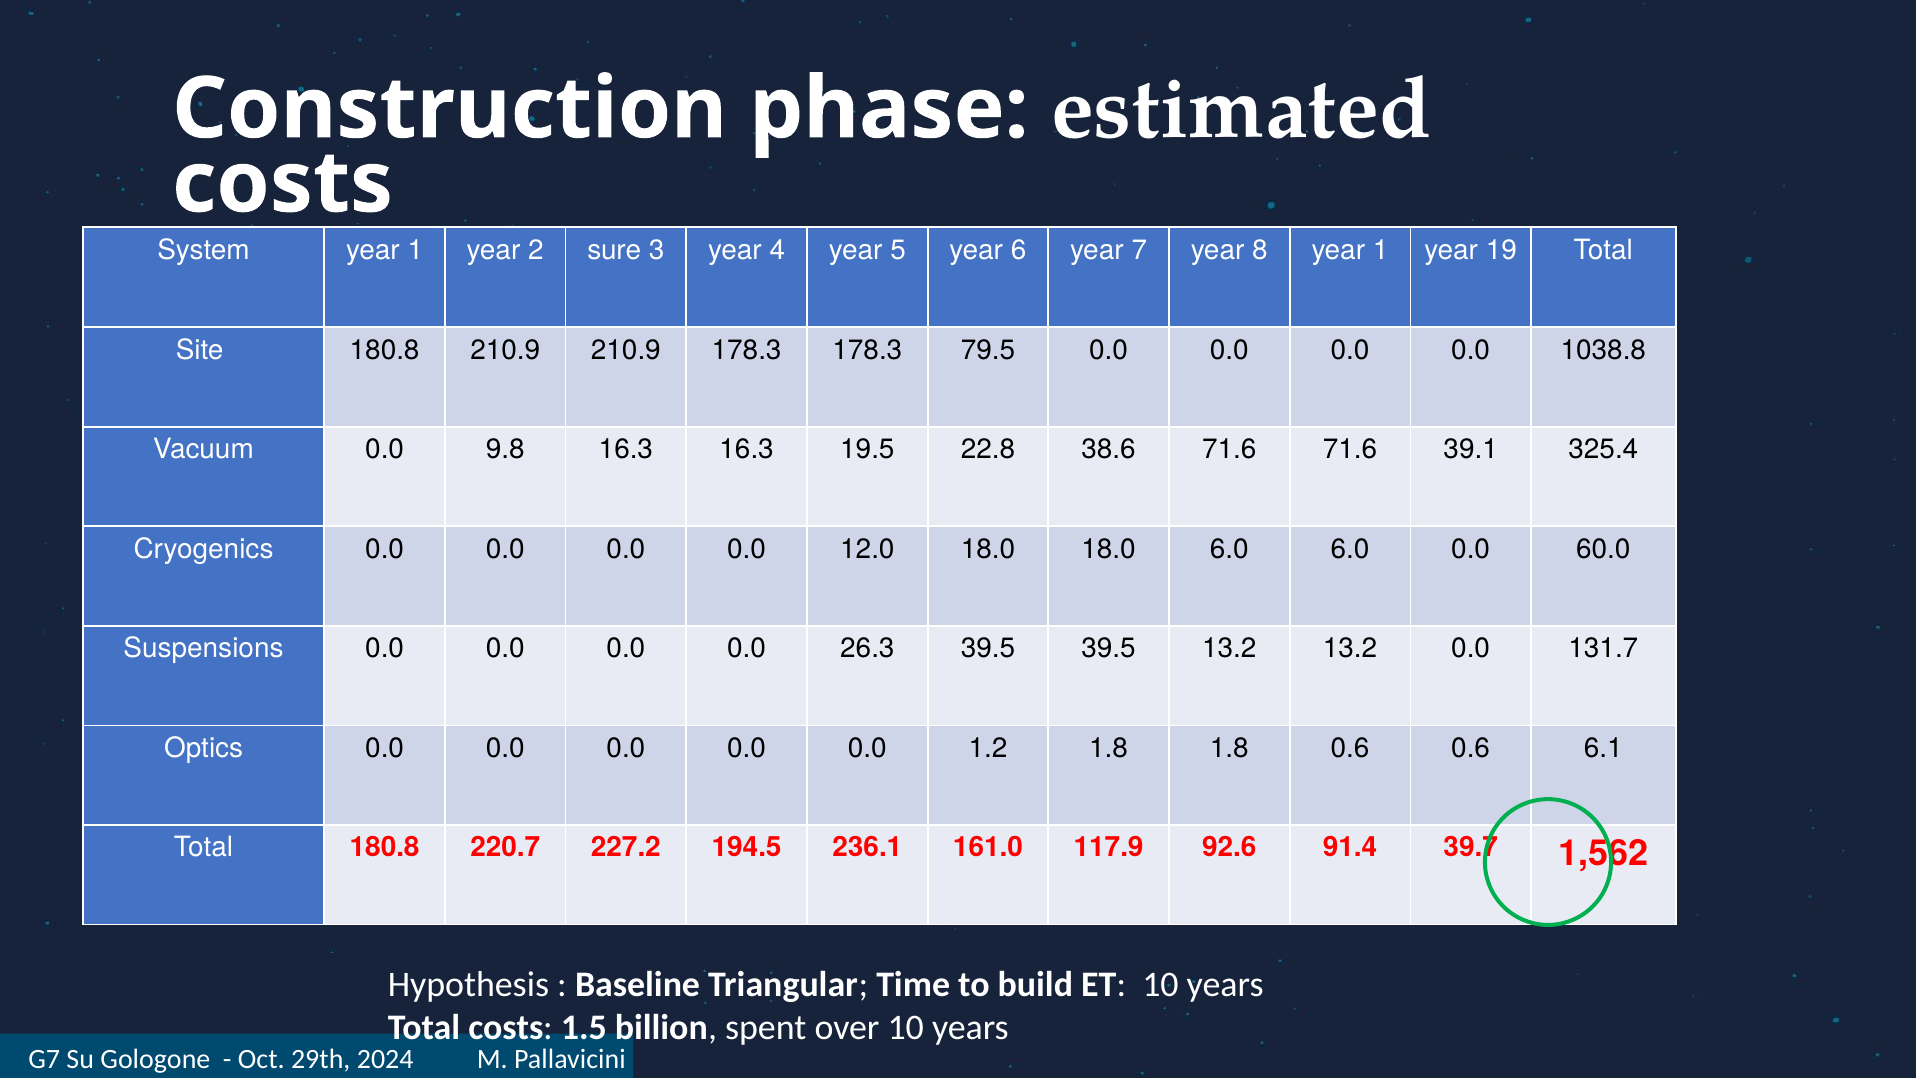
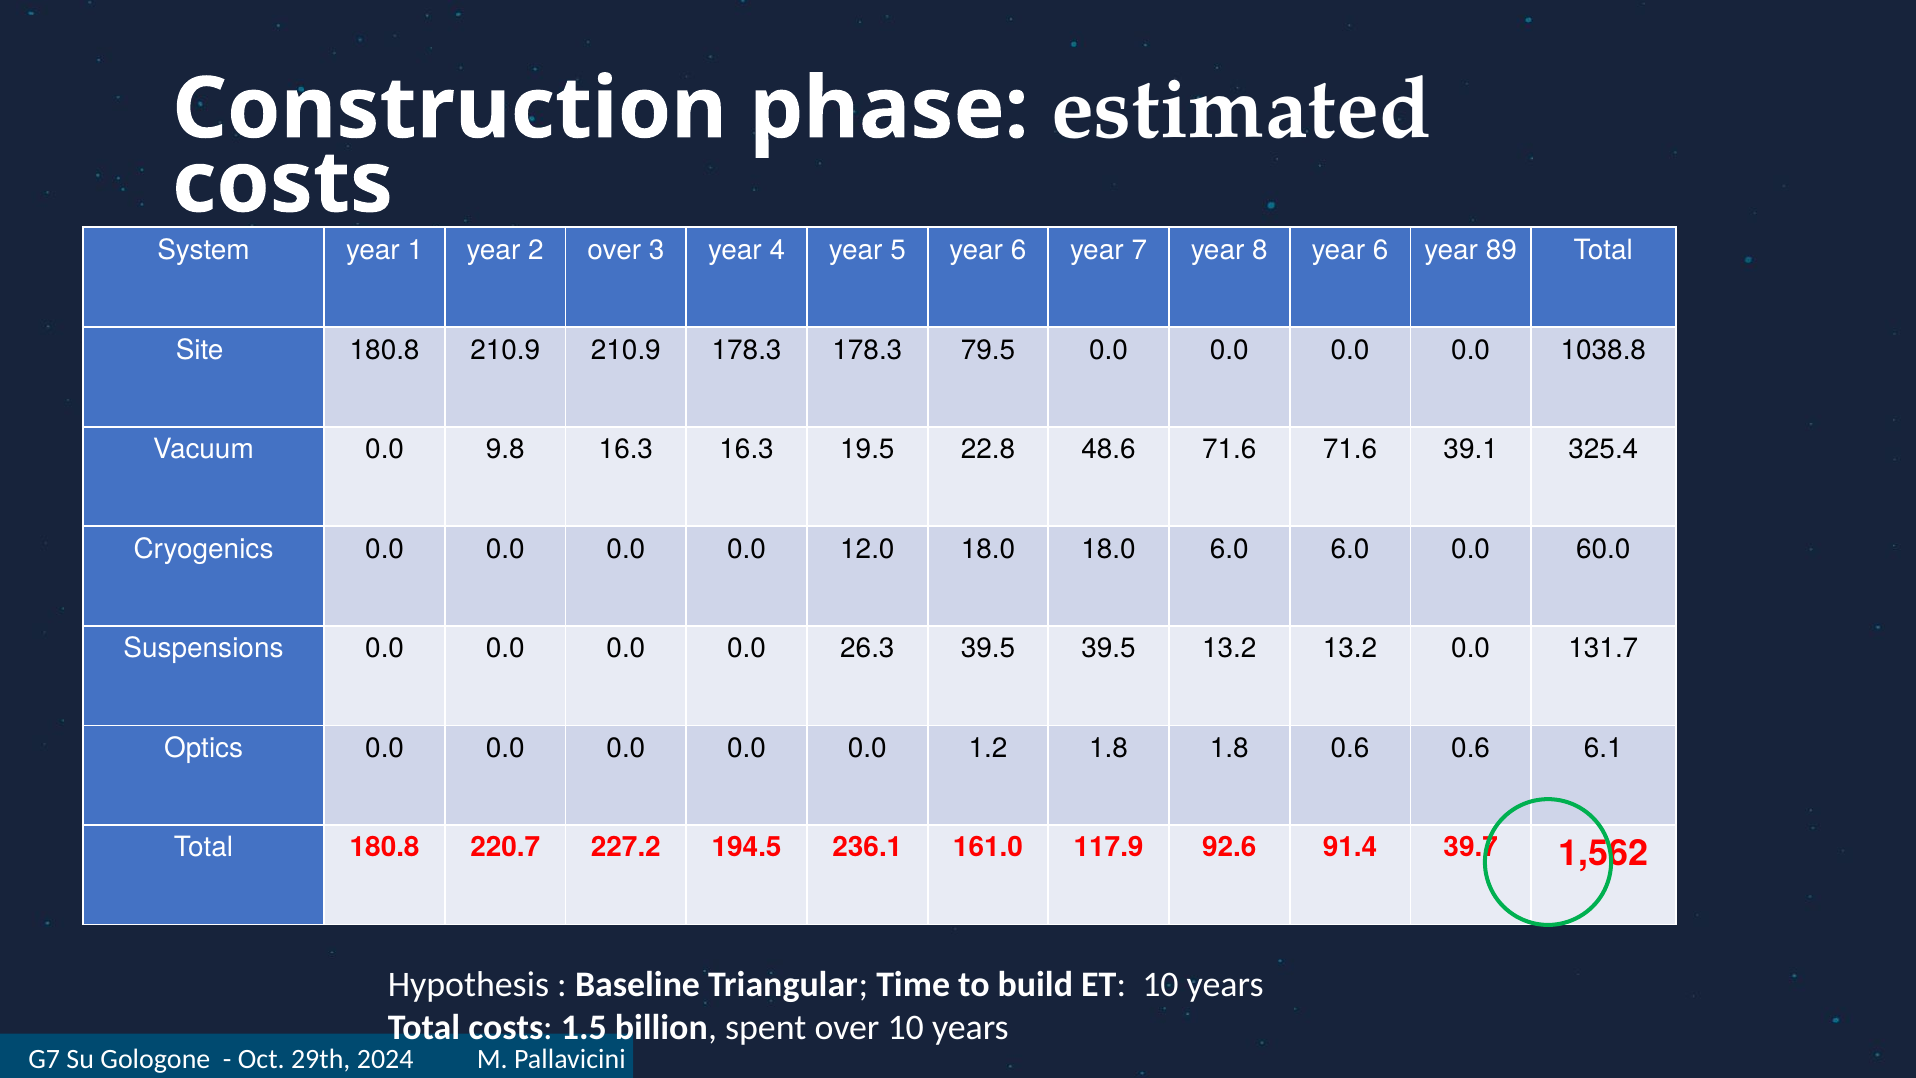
2 sure: sure -> over (614, 250)
8 year 1: 1 -> 6 (1381, 250)
19: 19 -> 89 (1501, 250)
38.6: 38.6 -> 48.6 (1109, 450)
